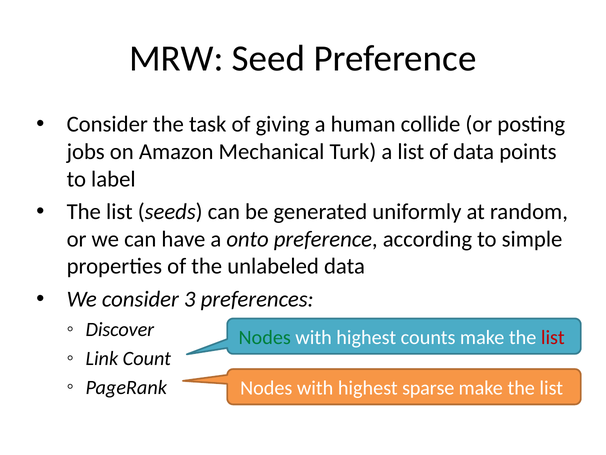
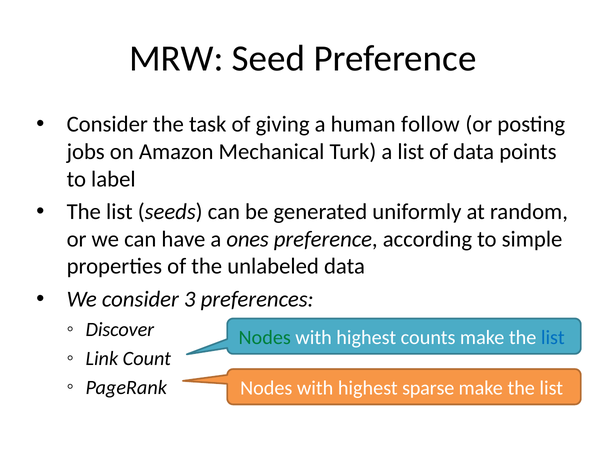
collide: collide -> follow (430, 124)
onto: onto -> ones (248, 239)
list colour: red -> blue (553, 337)
